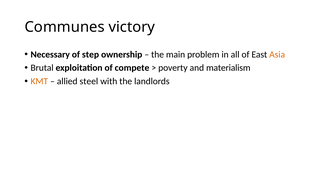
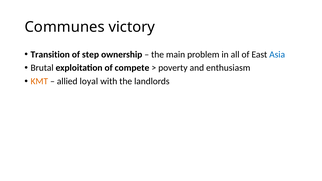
Necessary: Necessary -> Transition (50, 54)
Asia colour: orange -> blue (277, 54)
materialism: materialism -> enthusiasm (228, 68)
steel: steel -> loyal (89, 81)
